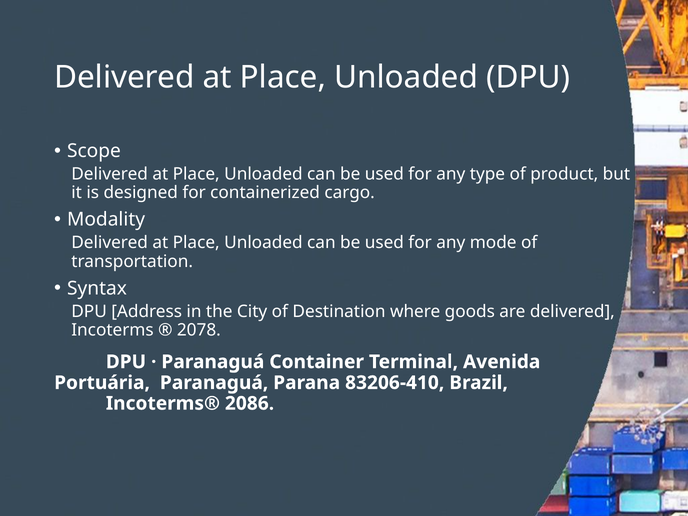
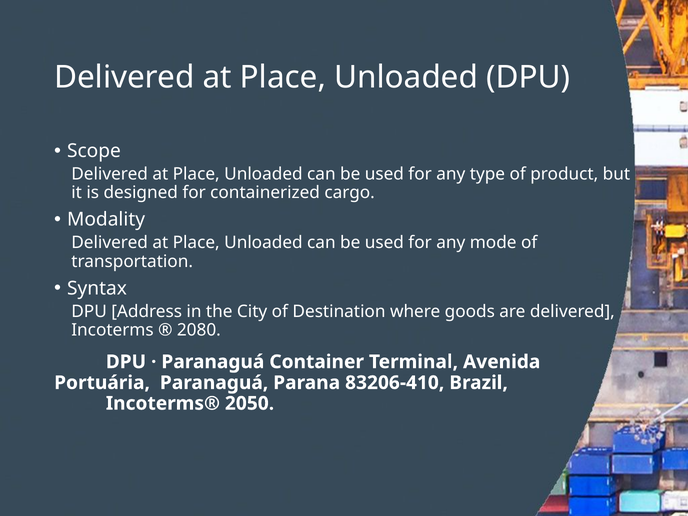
2078: 2078 -> 2080 (199, 330)
2086: 2086 -> 2050 (250, 403)
